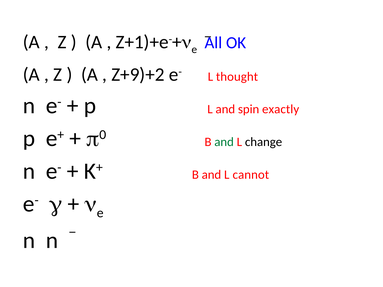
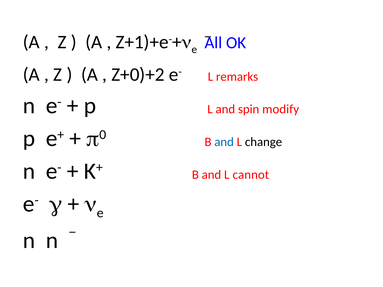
Z+9)+2: Z+9)+2 -> Z+0)+2 (138, 75)
thought: thought -> remarks (237, 77)
exactly: exactly -> modify (281, 109)
and colour: green -> blue (224, 142)
